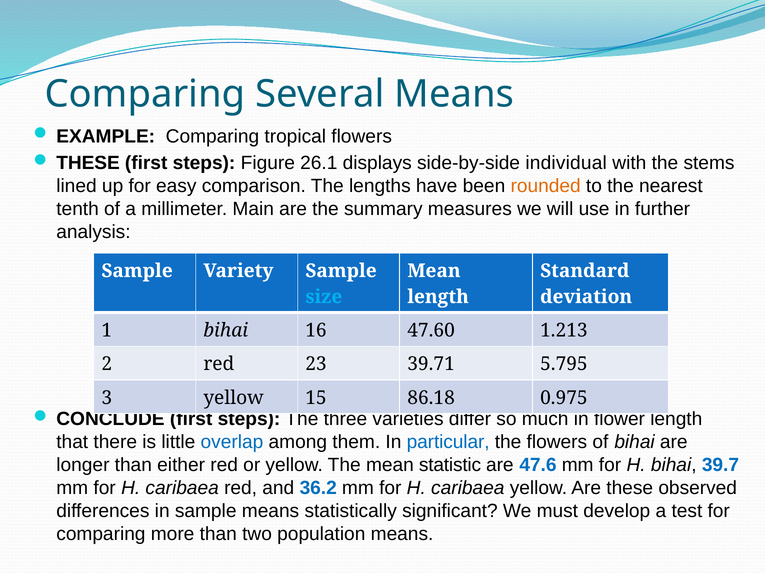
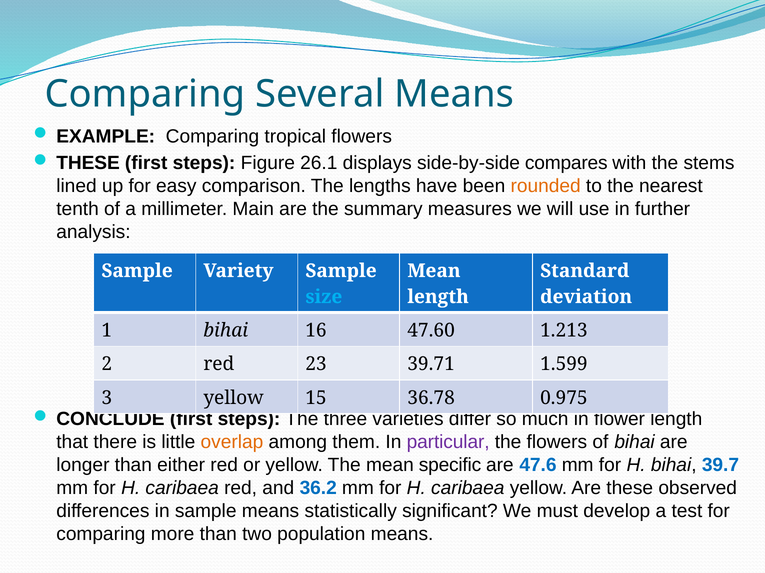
individual: individual -> compares (566, 163)
5.795: 5.795 -> 1.599 (564, 365)
86.18: 86.18 -> 36.78 (431, 398)
overlap colour: blue -> orange (232, 443)
particular colour: blue -> purple (448, 443)
statistic: statistic -> specific (450, 466)
